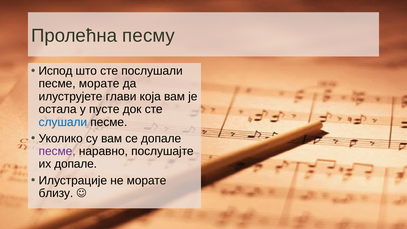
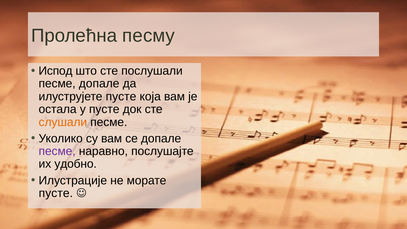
песме морате: морате -> допале (99, 84)
илуструјете глави: глави -> пусте (121, 96)
слушали colour: blue -> orange (63, 122)
их допале: допале -> удобно (76, 164)
близу: близу -> пусте (56, 193)
